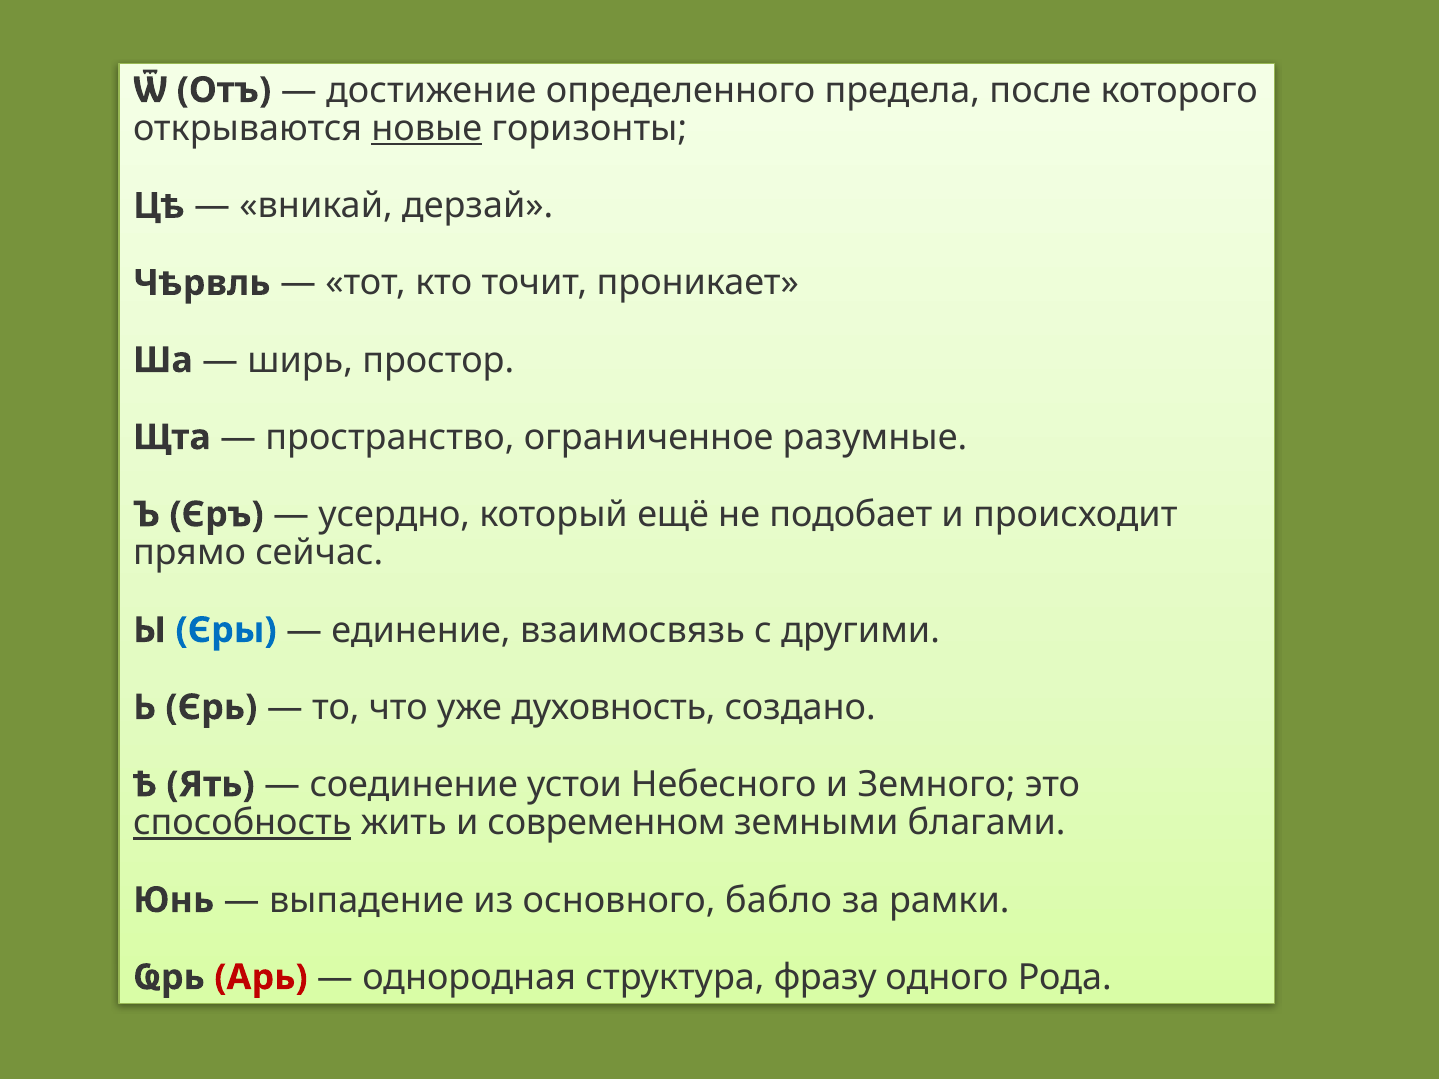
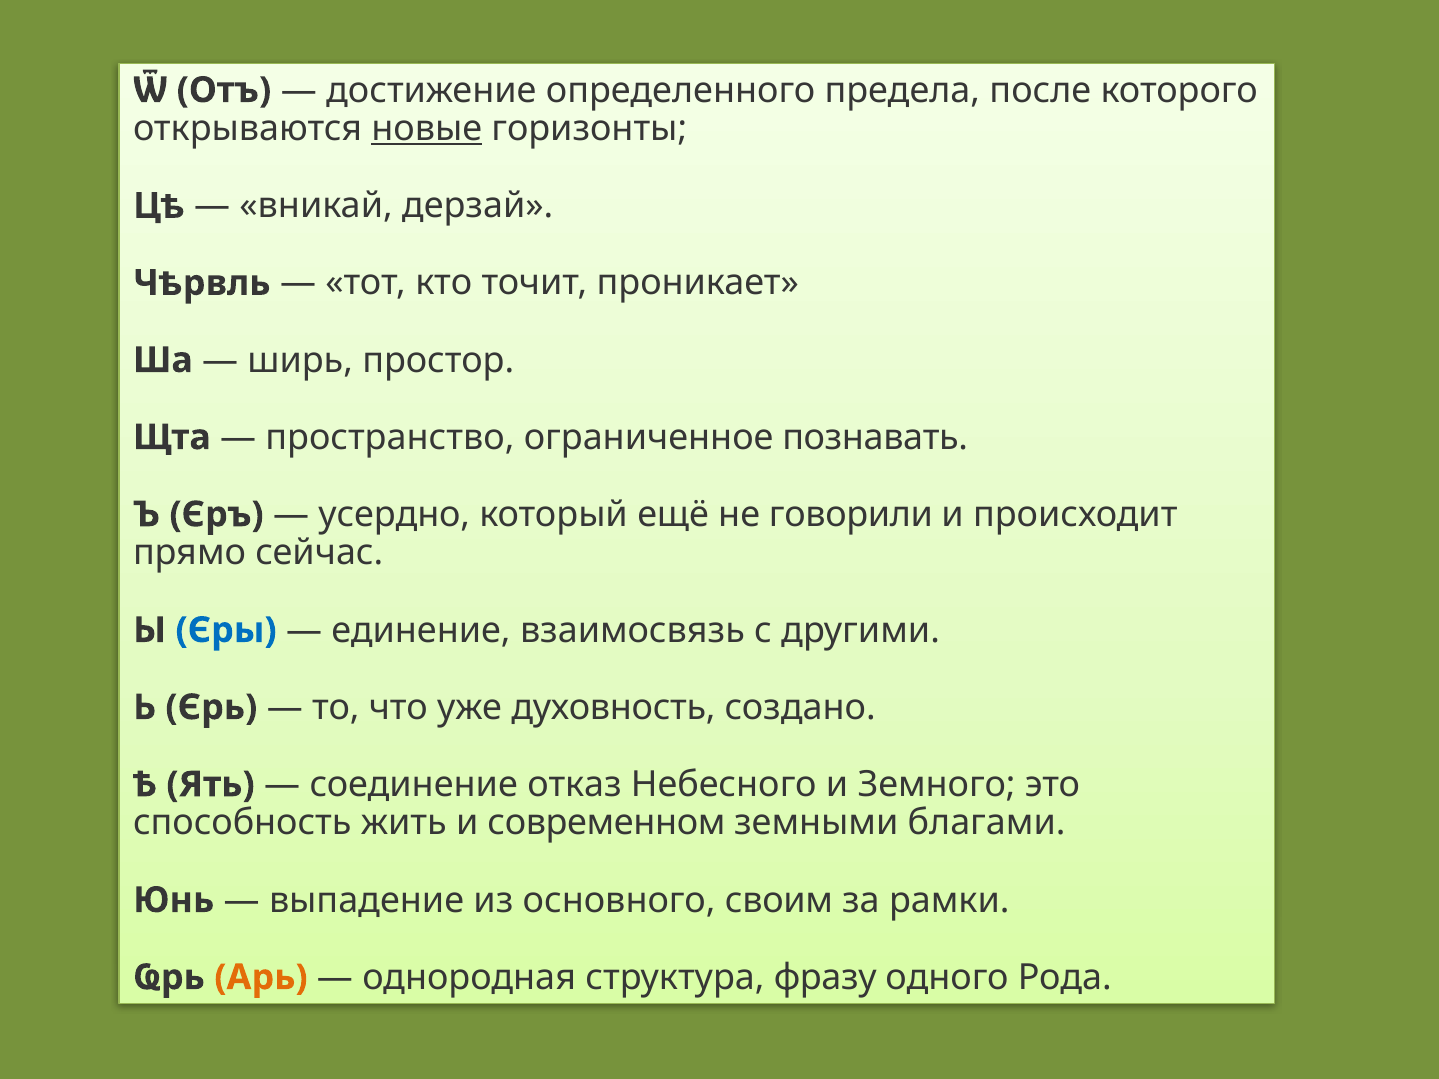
разумные: разумные -> познавать (875, 437)
подобает: подобает -> говорили (851, 515)
устои: устои -> отказ (574, 785)
способность underline: present -> none (242, 823)
бабло: бабло -> своим (779, 900)
Арь colour: red -> orange (261, 978)
